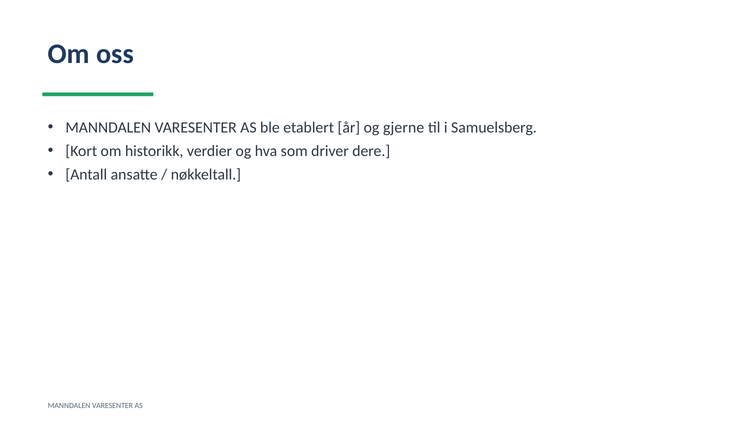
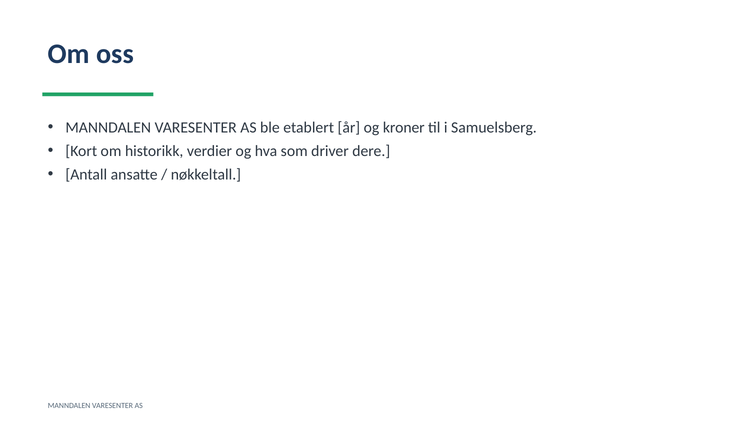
gjerne: gjerne -> kroner (404, 127)
